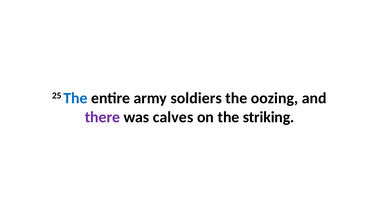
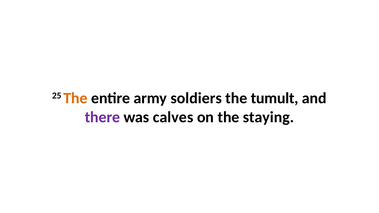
The colour: blue -> orange (76, 98)
oozing: oozing -> tumult (275, 98)
striking: striking -> staying (268, 117)
